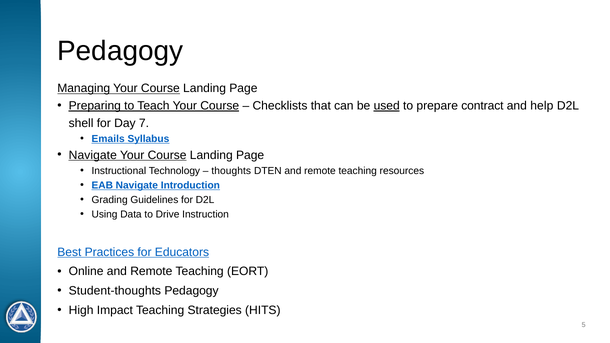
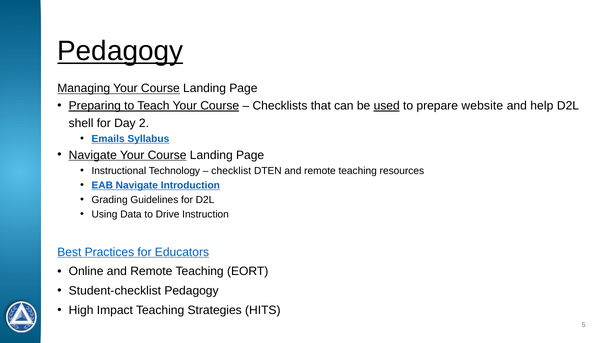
Pedagogy underline: none -> present (120, 51)
contract: contract -> website (482, 106)
7: 7 -> 2 (144, 123)
thoughts: thoughts -> checklist (231, 171)
Student-thoughts: Student-thoughts -> Student-checklist (115, 291)
